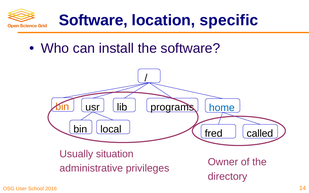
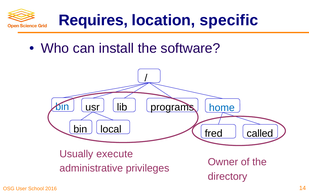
Software: Software -> Requires (93, 20)
bin colour: orange -> blue (62, 107)
situation: situation -> execute (115, 154)
